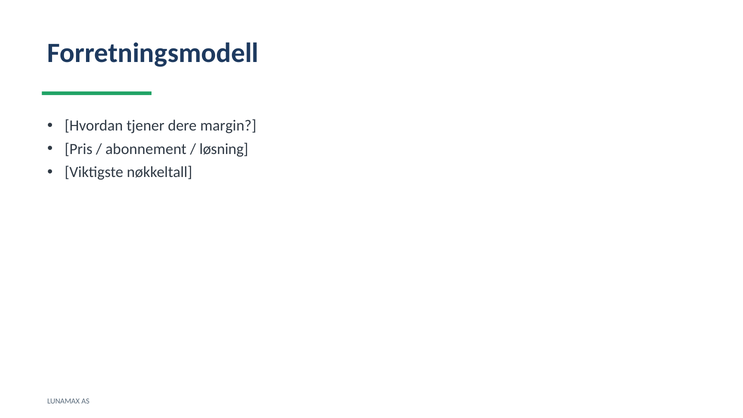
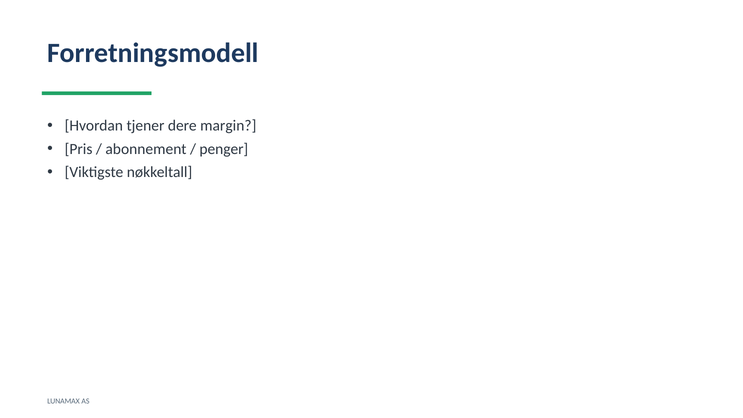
løsning: løsning -> penger (224, 149)
